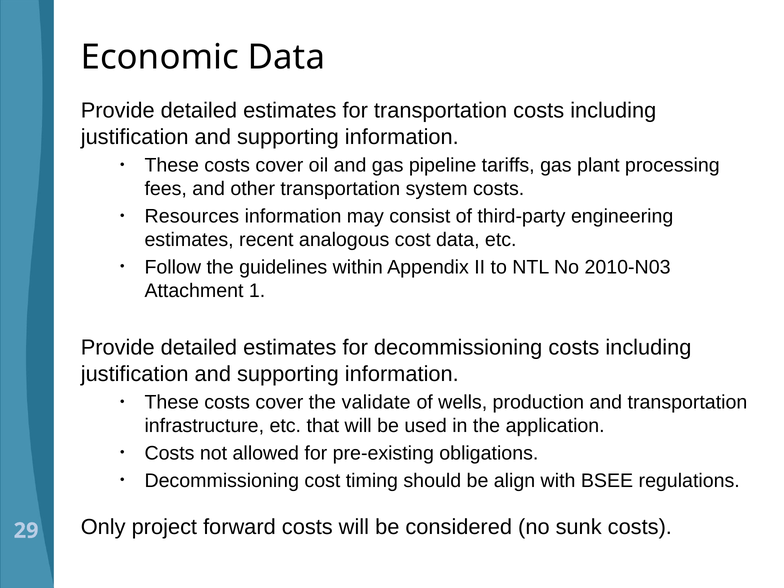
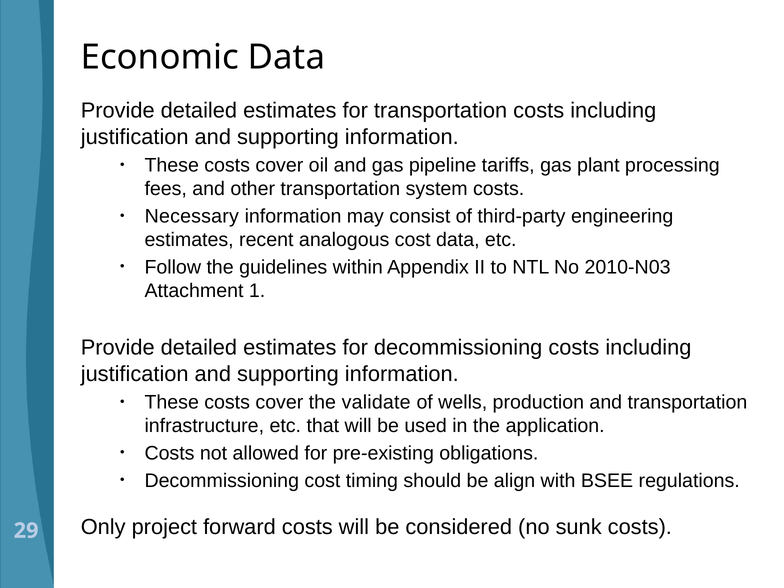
Resources: Resources -> Necessary (192, 216)
